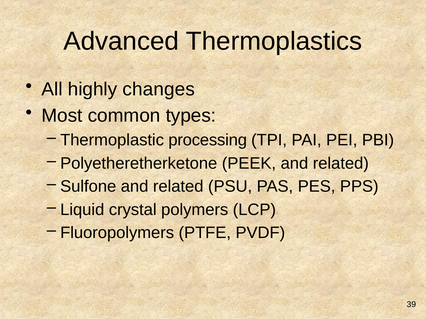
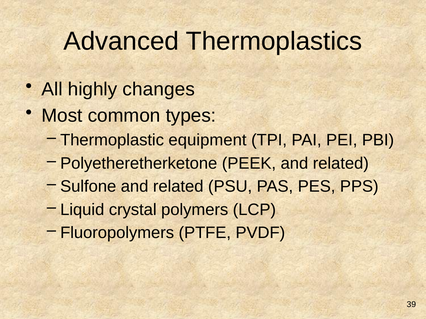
processing: processing -> equipment (208, 140)
